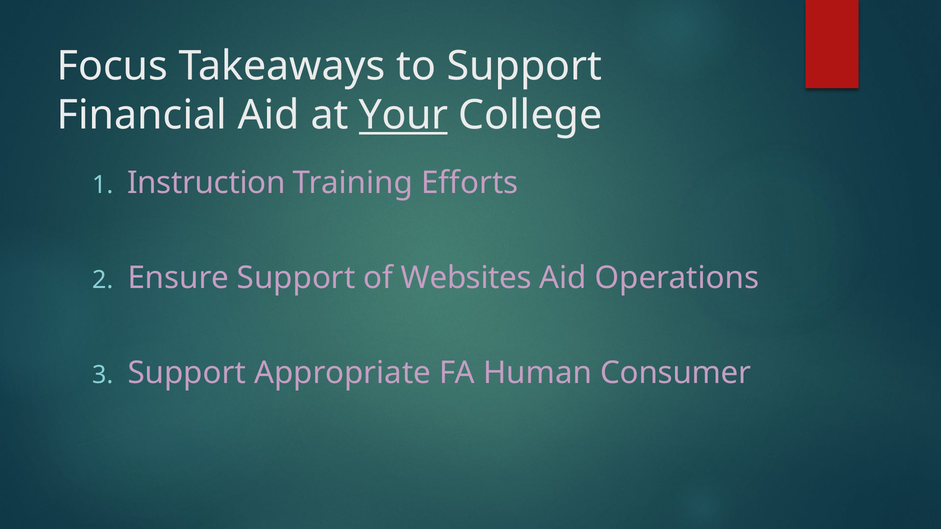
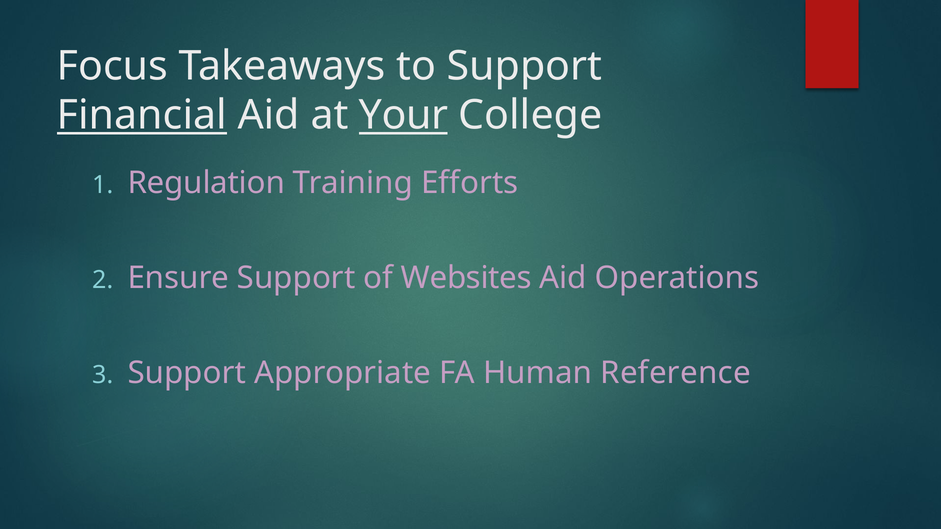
Financial underline: none -> present (142, 115)
Instruction: Instruction -> Regulation (206, 183)
Consumer: Consumer -> Reference (676, 373)
